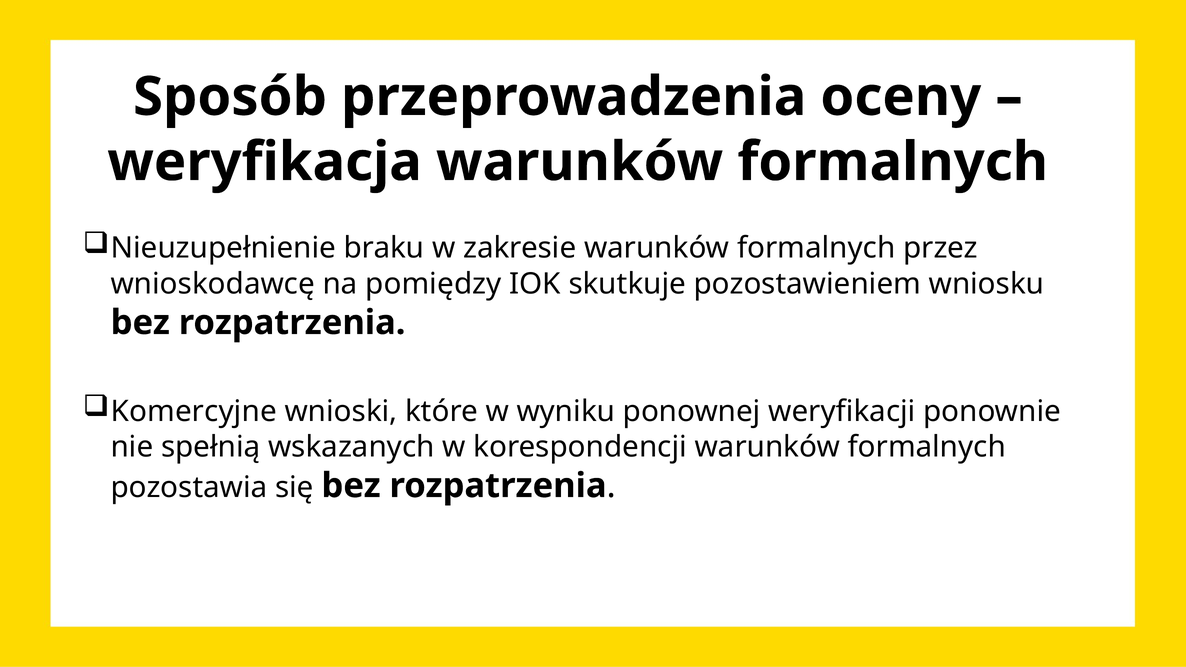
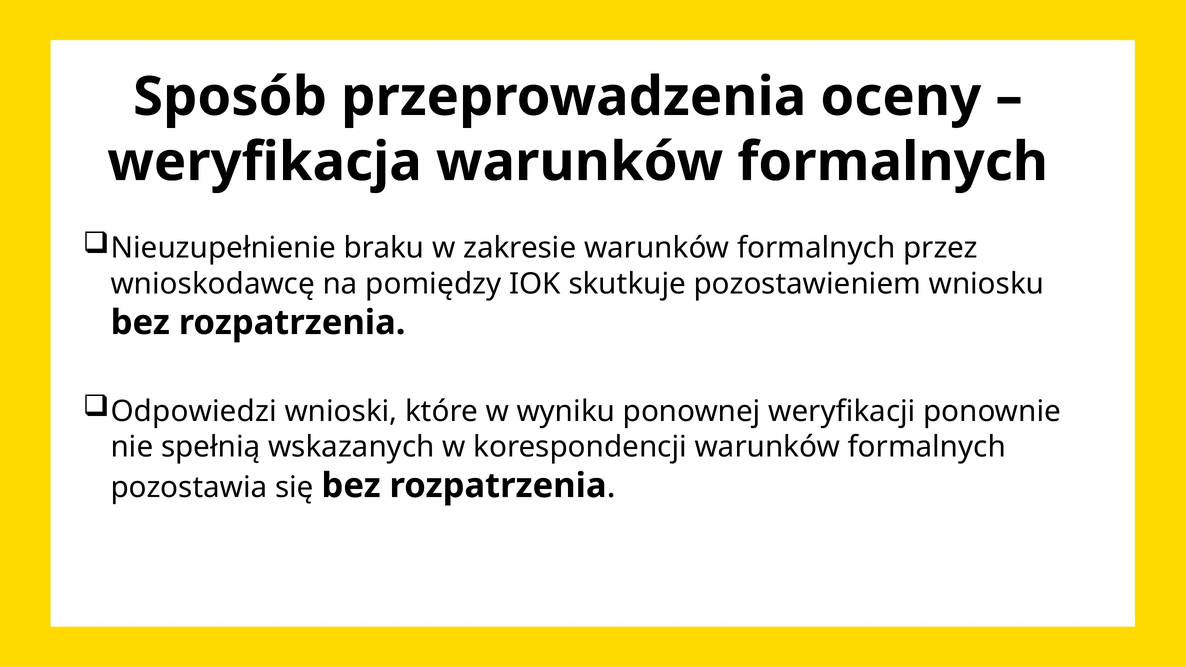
Komercyjne: Komercyjne -> Odpowiedzi (194, 411)
